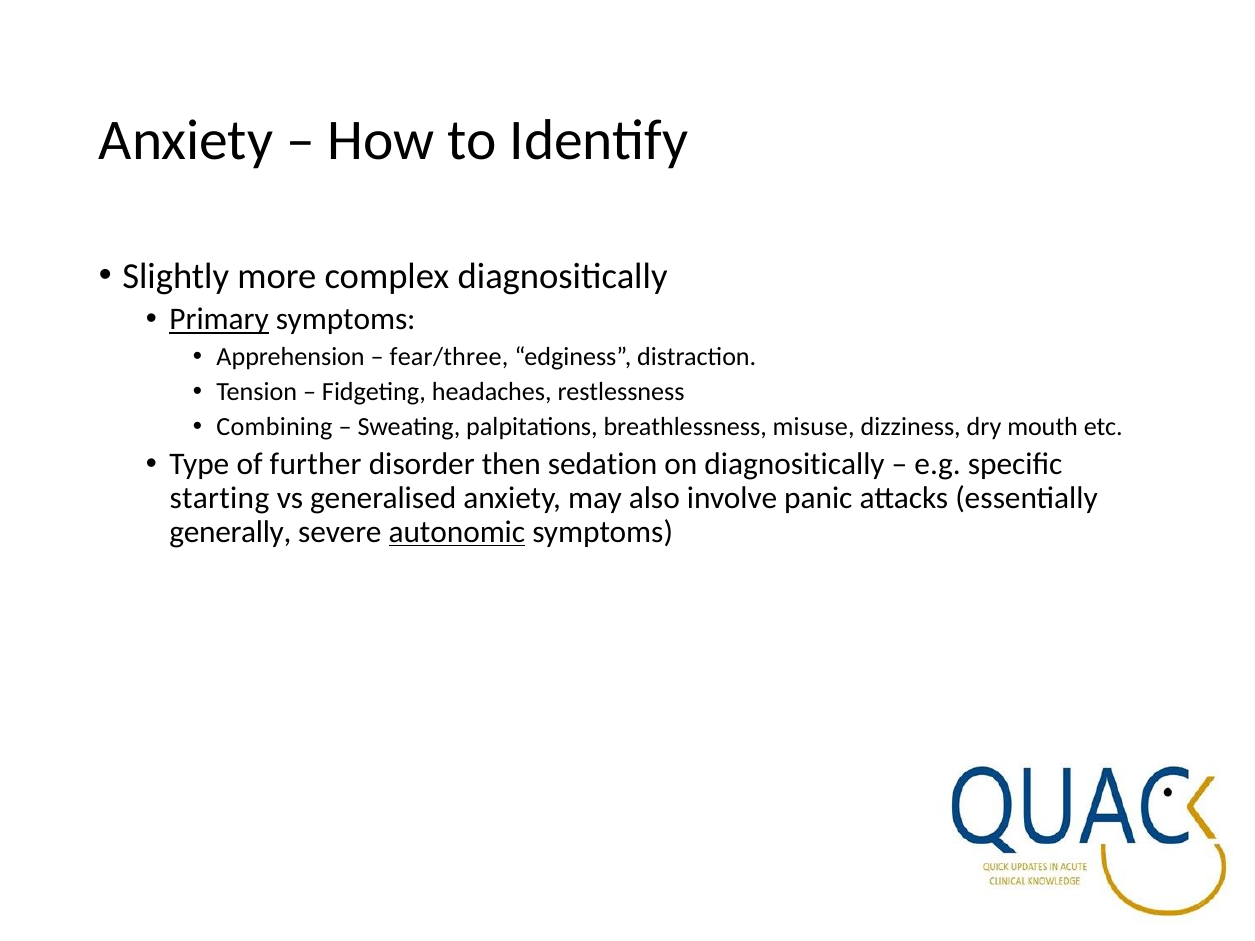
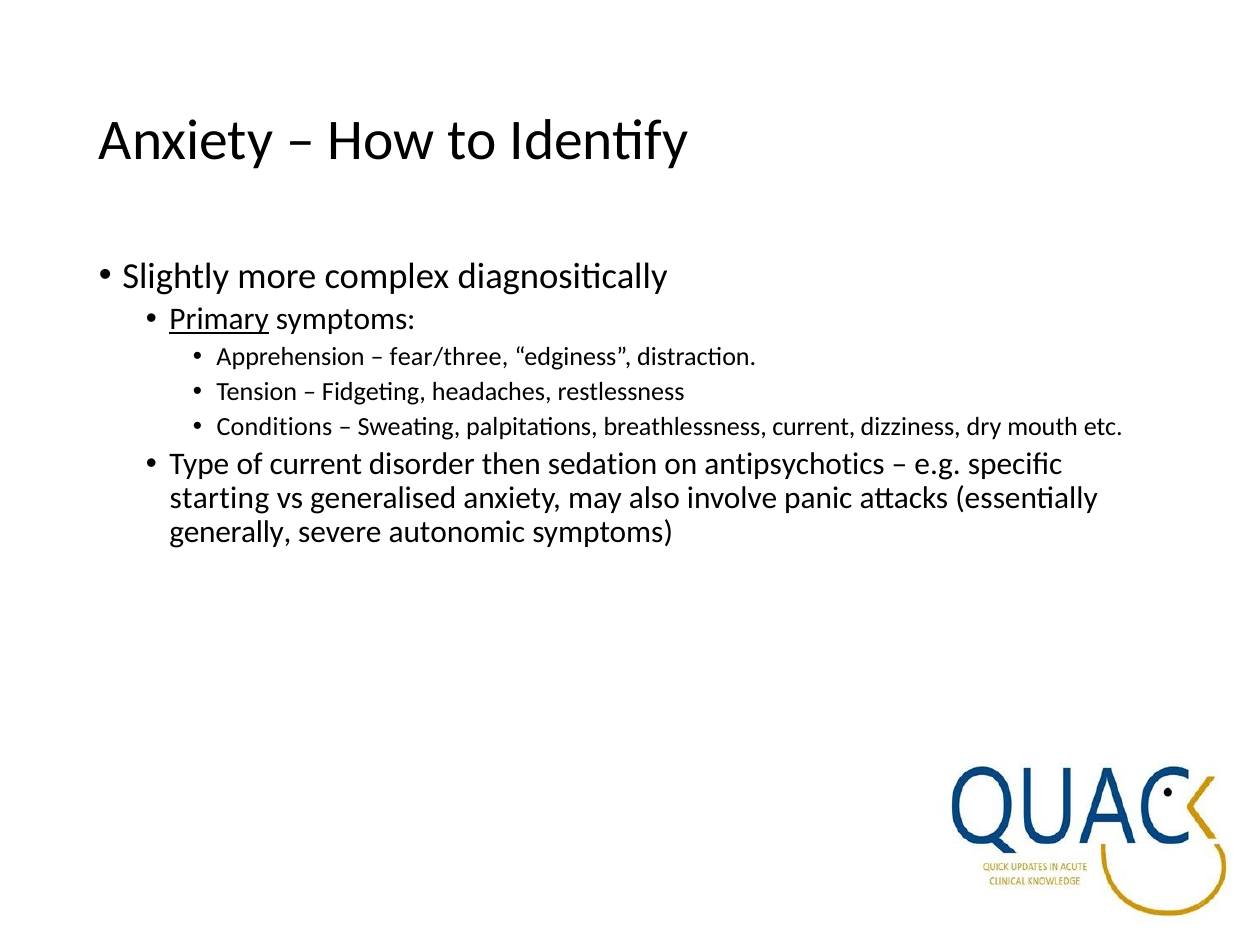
Combining: Combining -> Conditions (274, 427)
breathlessness misuse: misuse -> current (814, 427)
of further: further -> current (316, 464)
on diagnositically: diagnositically -> antipsychotics (795, 464)
autonomic underline: present -> none (457, 532)
